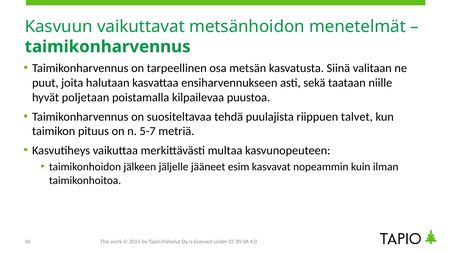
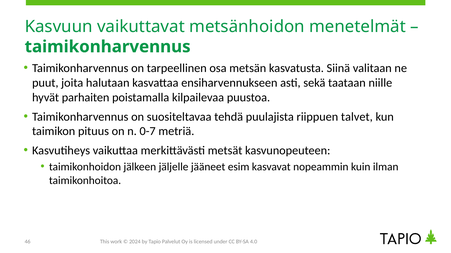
poljetaan: poljetaan -> parhaiten (86, 98)
5-7: 5-7 -> 0-7 (148, 132)
multaa: multaa -> metsät (225, 151)
